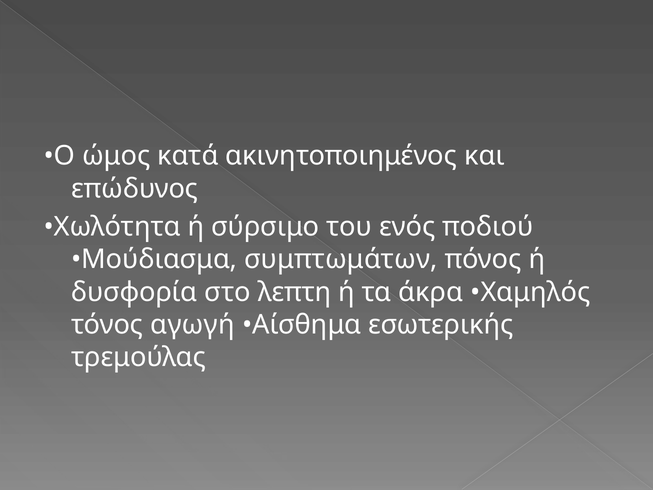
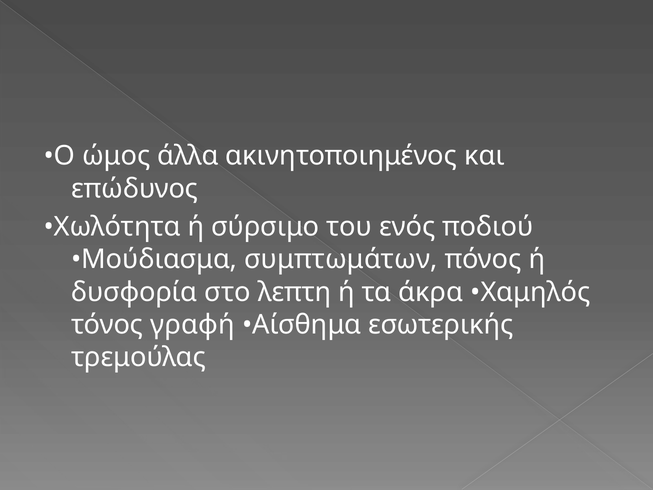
κατά: κατά -> άλλα (188, 156)
αγωγή: αγωγή -> γραφή (193, 325)
